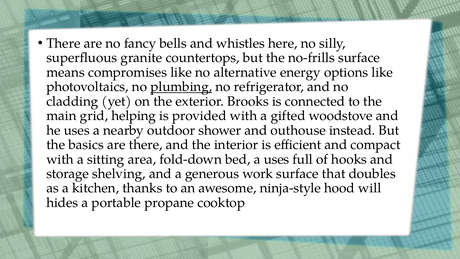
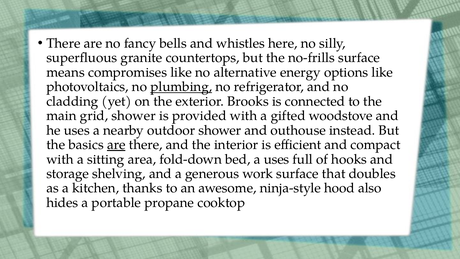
grid helping: helping -> shower (134, 116)
are underline: none -> present (116, 145)
will: will -> also (370, 188)
